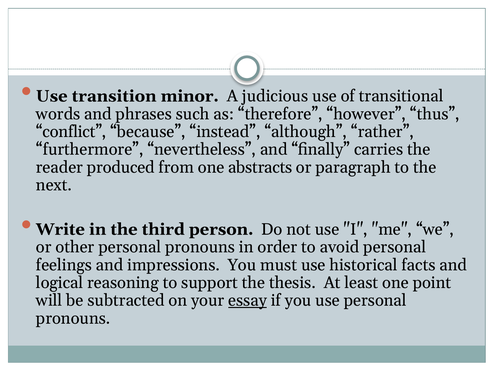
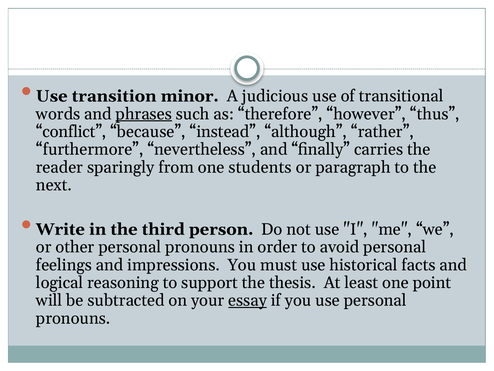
phrases underline: none -> present (144, 114)
produced: produced -> sparingly (121, 167)
abstracts: abstracts -> students (260, 167)
